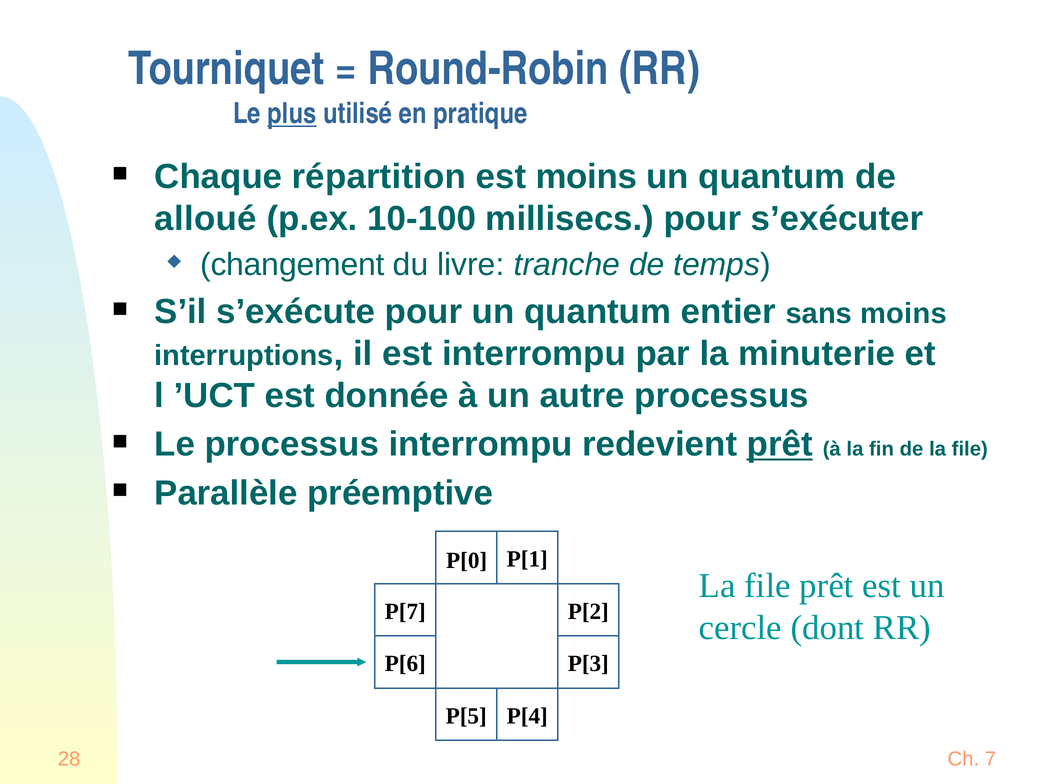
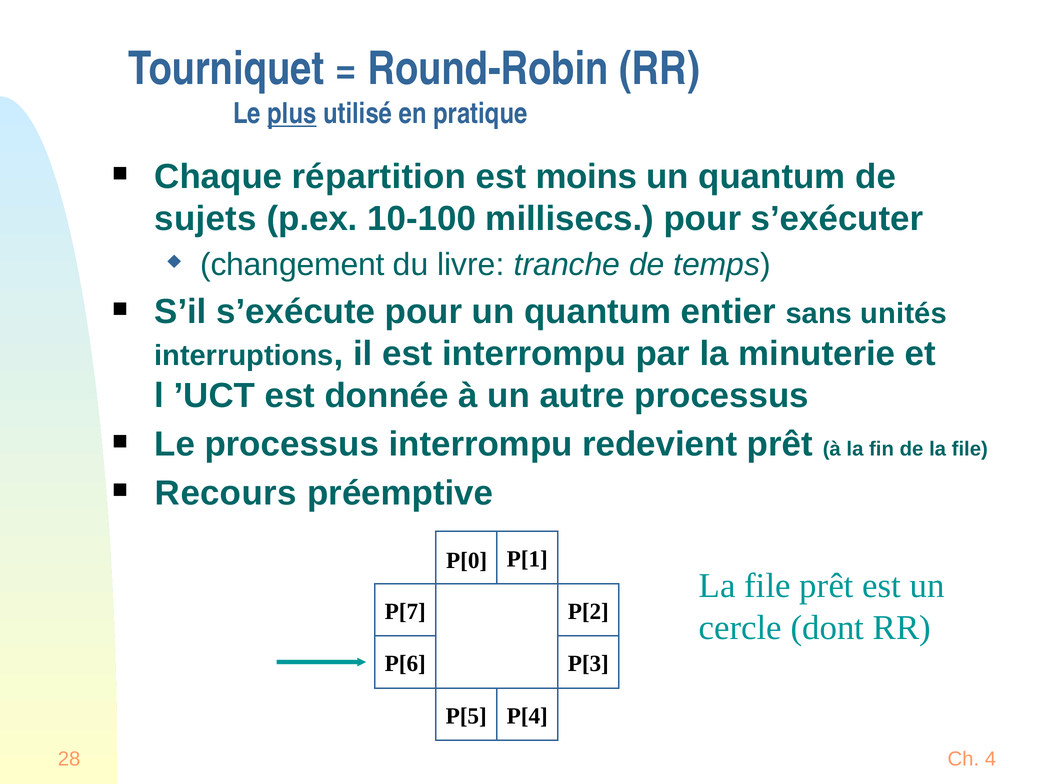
alloué: alloué -> sujets (206, 219)
sans moins: moins -> unités (904, 314)
prêt underline: present -> none (780, 445)
Parallèle: Parallèle -> Recours (226, 493)
7: 7 -> 4 (991, 760)
